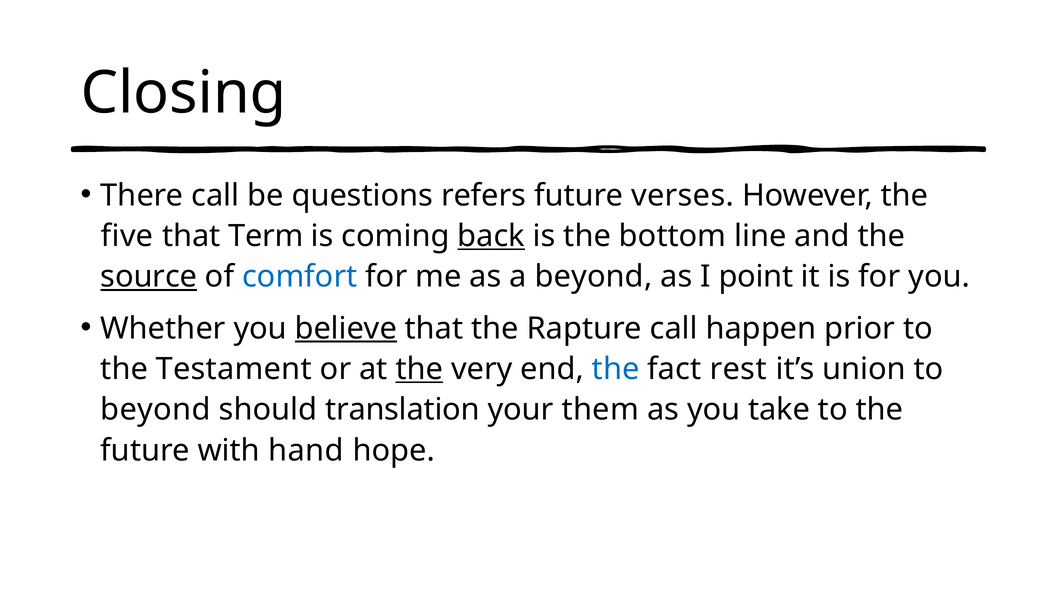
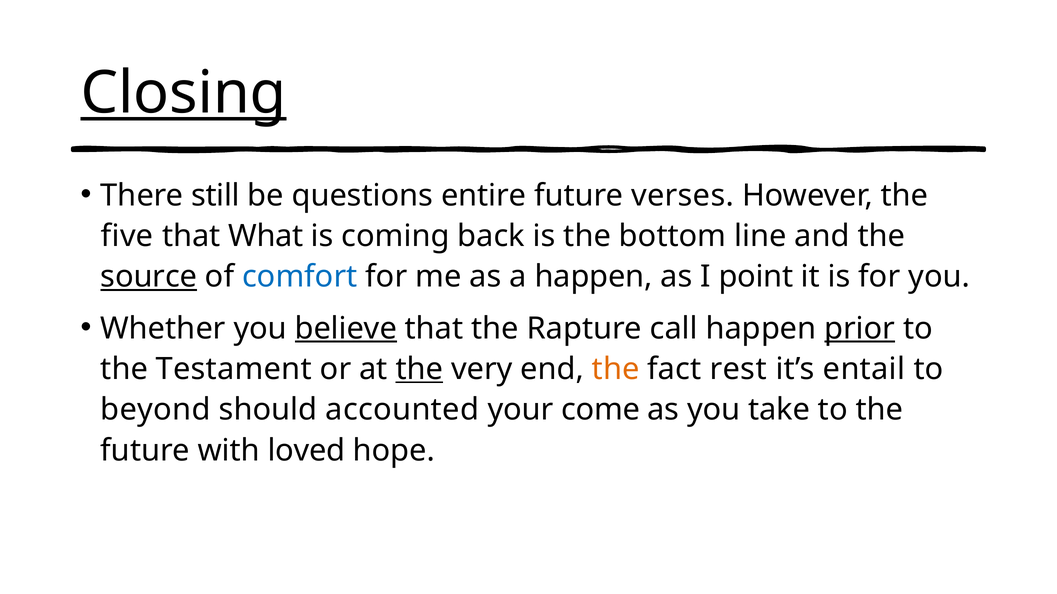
Closing underline: none -> present (184, 93)
There call: call -> still (215, 196)
refers: refers -> entire (484, 196)
Term: Term -> What (266, 236)
back underline: present -> none (491, 236)
a beyond: beyond -> happen (594, 277)
prior underline: none -> present (860, 329)
the colour: blue -> orange (616, 369)
union: union -> entail (864, 369)
translation: translation -> accounted (402, 410)
them: them -> come (601, 410)
hand: hand -> loved (306, 451)
